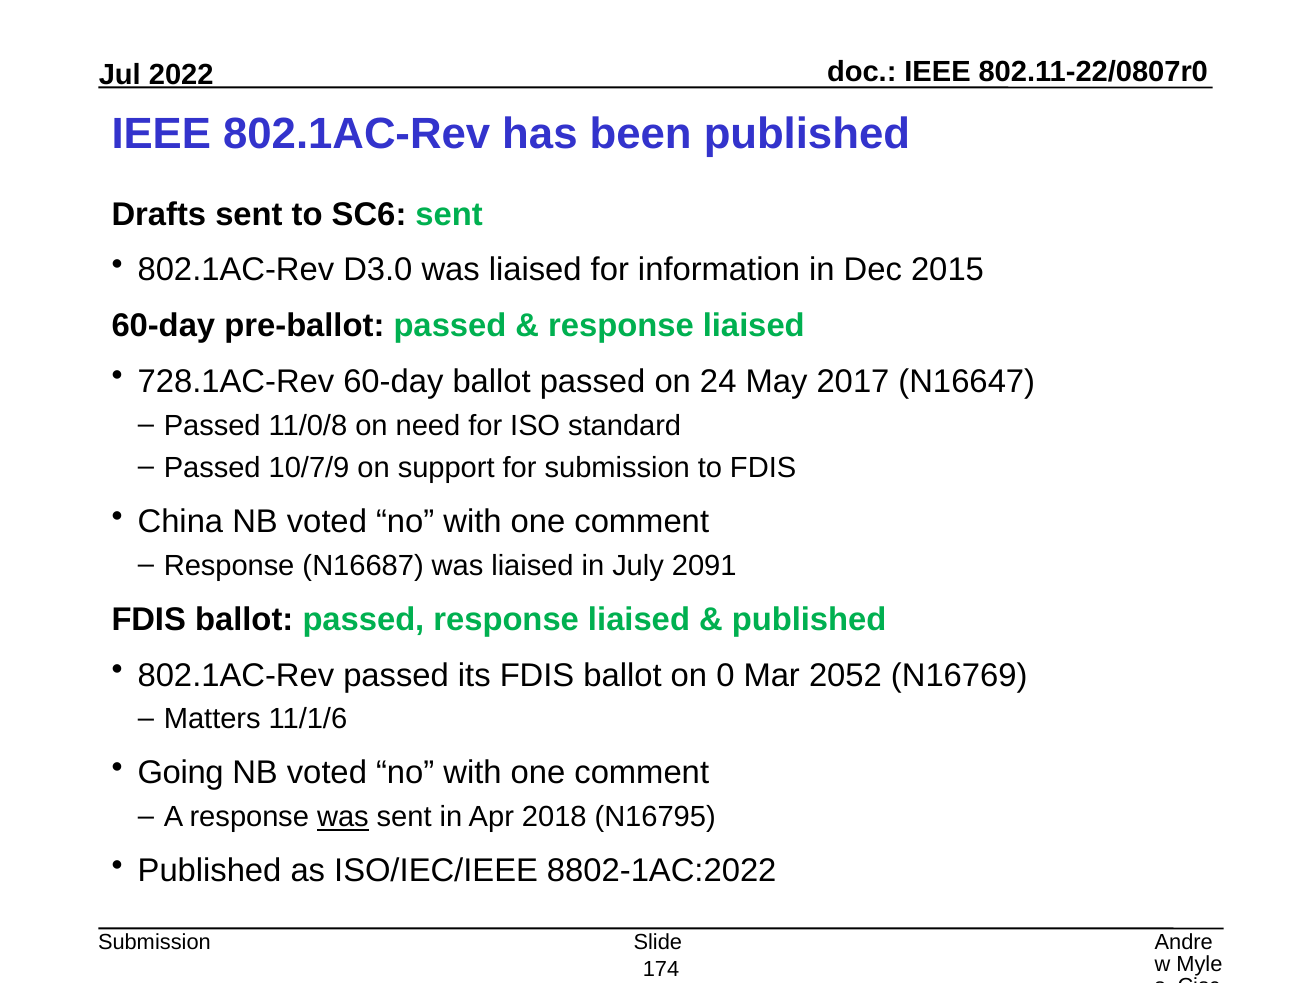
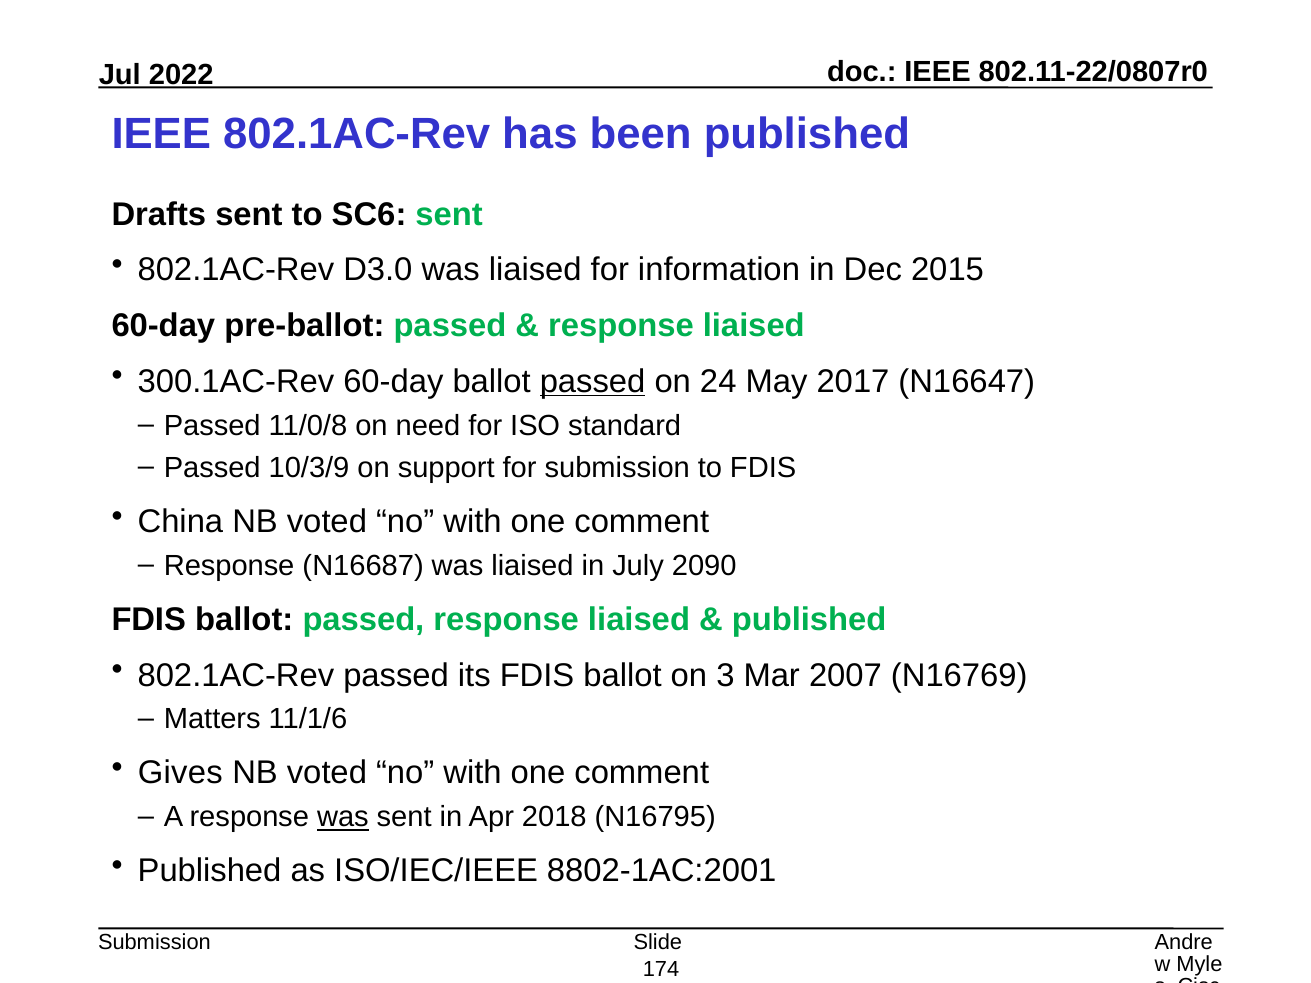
728.1AC-Rev: 728.1AC-Rev -> 300.1AC-Rev (236, 382)
passed underline: none -> present (593, 382)
10/7/9: 10/7/9 -> 10/3/9 (309, 468)
2091: 2091 -> 2090 (704, 566)
0: 0 -> 3 (725, 675)
2052: 2052 -> 2007 (845, 675)
Going: Going -> Gives (180, 773)
8802-1AC:2022: 8802-1AC:2022 -> 8802-1AC:2001 (662, 871)
